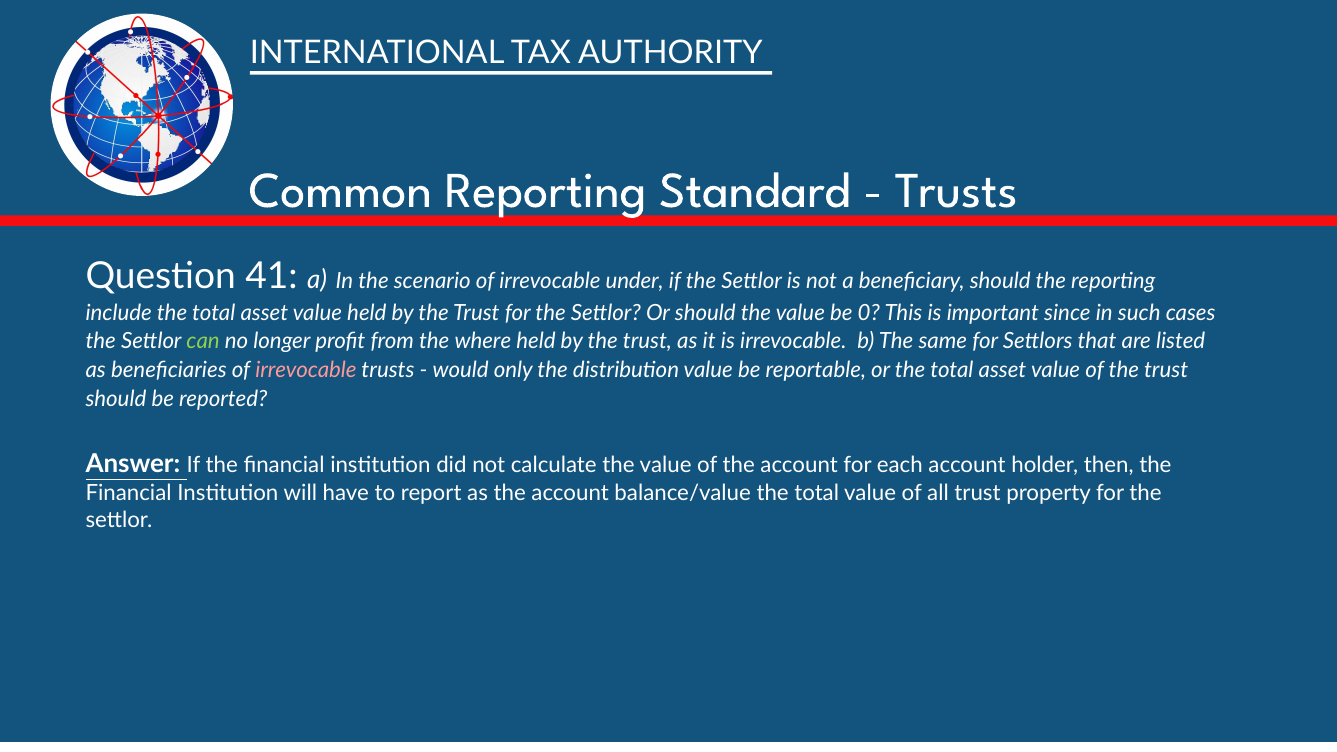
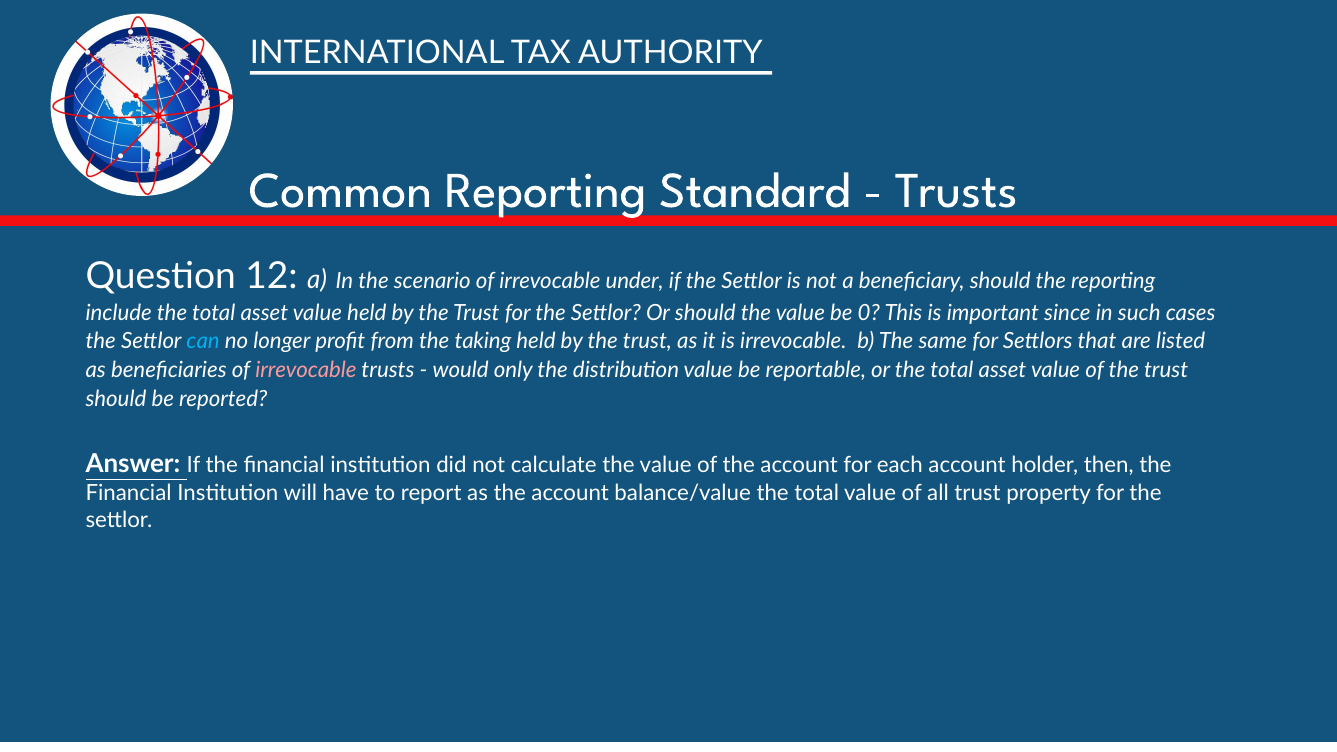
41: 41 -> 12 (272, 276)
can colour: light green -> light blue (203, 342)
where: where -> taking (483, 342)
